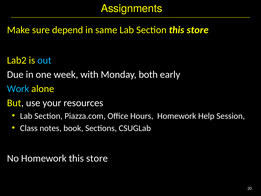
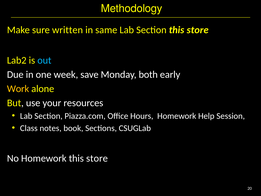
Assignments: Assignments -> Methodology (132, 9)
depend: depend -> written (68, 30)
with: with -> save (89, 74)
Work colour: light blue -> yellow (18, 89)
